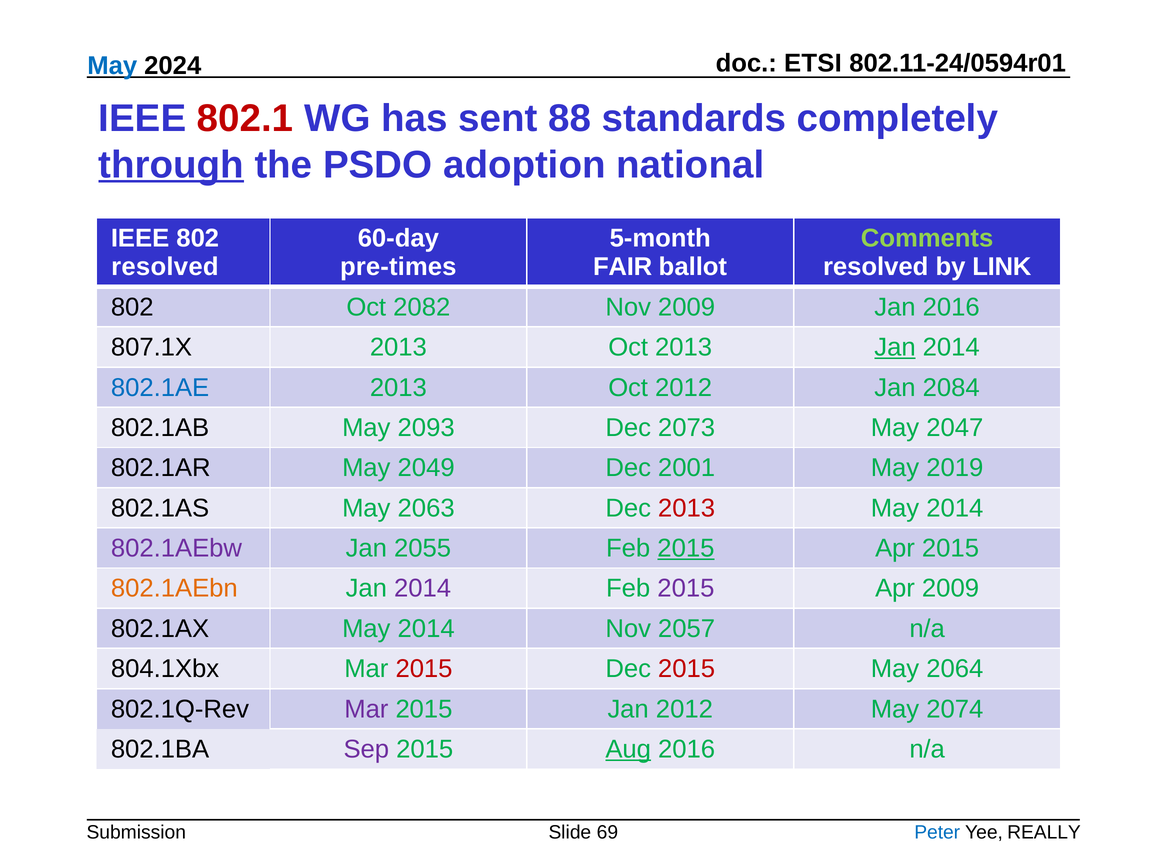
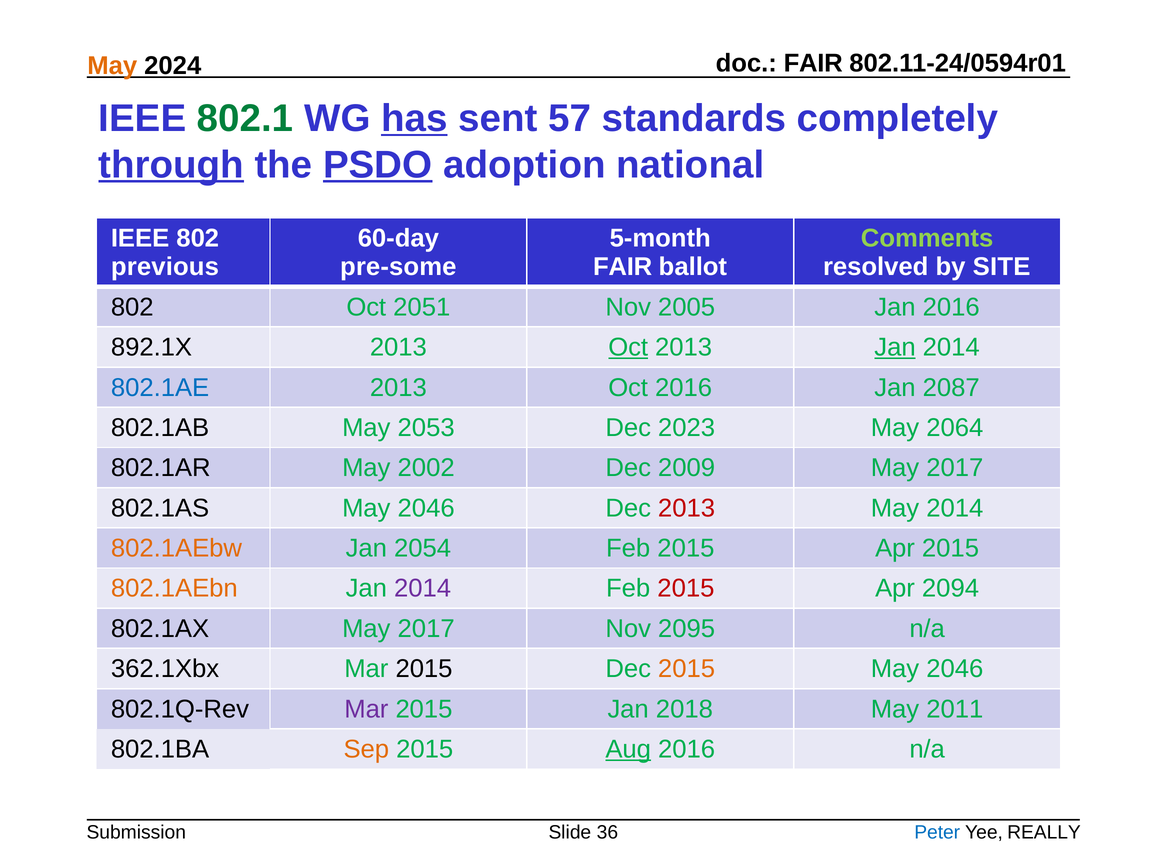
ETSI: ETSI -> FAIR (813, 63)
May colour: blue -> orange (112, 66)
802.1 colour: red -> green (245, 118)
has underline: none -> present (414, 118)
88: 88 -> 57 (570, 118)
PSDO underline: none -> present (378, 165)
resolved: resolved -> previous (165, 267)
pre-times: pre-times -> pre-some (398, 267)
LINK: LINK -> SITE (1002, 267)
2082: 2082 -> 2051 (422, 307)
Nov 2009: 2009 -> 2005 (687, 307)
807.1X: 807.1X -> 892.1X (152, 347)
Oct underline: none -> present (628, 347)
Oct 2012: 2012 -> 2016 (684, 387)
2084: 2084 -> 2087 (951, 387)
2093: 2093 -> 2053 (426, 428)
2073: 2073 -> 2023 (687, 428)
2047: 2047 -> 2064 (955, 428)
2049: 2049 -> 2002 (426, 468)
2001: 2001 -> 2009 (687, 468)
2019: 2019 -> 2017 (955, 468)
802.1AS May 2063: 2063 -> 2046 (426, 508)
802.1AEbw colour: purple -> orange (176, 548)
2055: 2055 -> 2054 (423, 548)
2015 underline: present -> none (686, 548)
2015 colour: purple -> red (686, 588)
Apr 2009: 2009 -> 2094 (951, 588)
802.1AX May 2014: 2014 -> 2017 (426, 629)
2057: 2057 -> 2095 (687, 629)
804.1Xbx: 804.1Xbx -> 362.1Xbx (165, 669)
2015 colour: red -> black (424, 669)
2015 colour: red -> orange (687, 669)
2064: 2064 -> 2046 (955, 669)
Jan 2012: 2012 -> 2018 (684, 709)
2074: 2074 -> 2011 (955, 709)
Sep colour: purple -> orange (366, 749)
69: 69 -> 36 (607, 832)
